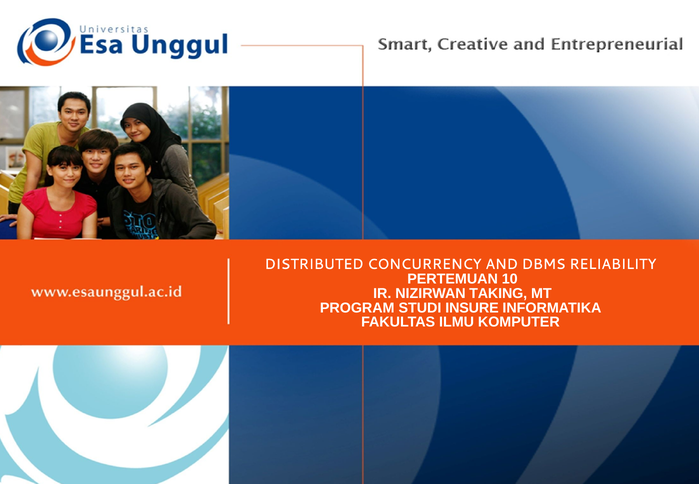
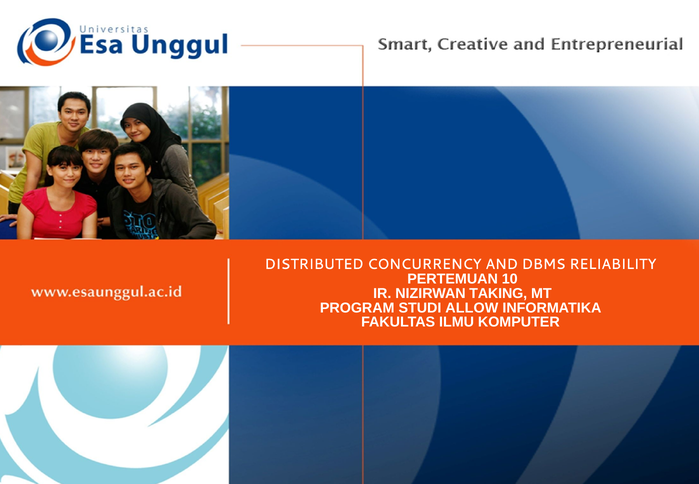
INSURE: INSURE -> ALLOW (472, 308)
